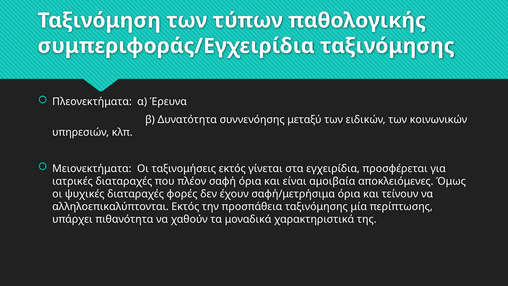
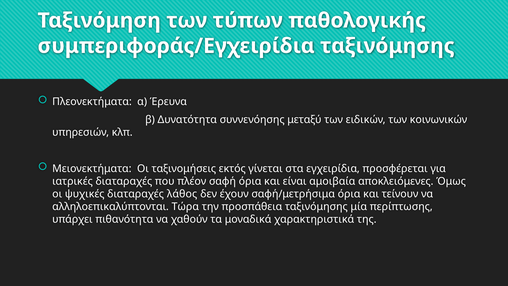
φορές: φορές -> λάθος (182, 194)
αλληλοεπικαλύπτονται Εκτός: Εκτός -> Τώρα (185, 207)
